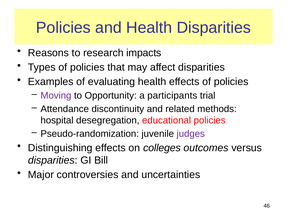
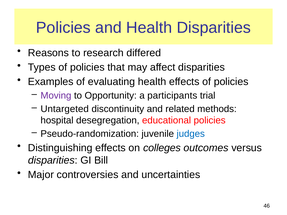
impacts: impacts -> differed (144, 53)
Attendance: Attendance -> Untargeted (65, 109)
judges colour: purple -> blue (191, 134)
